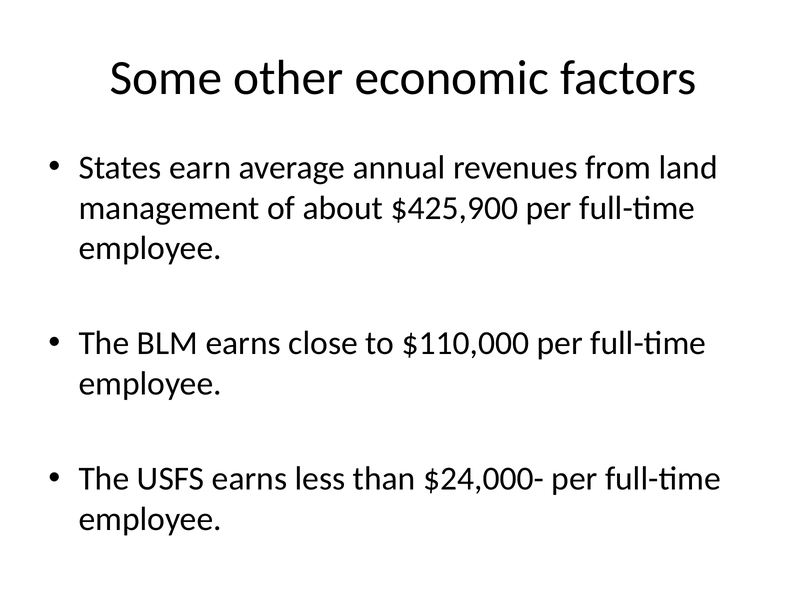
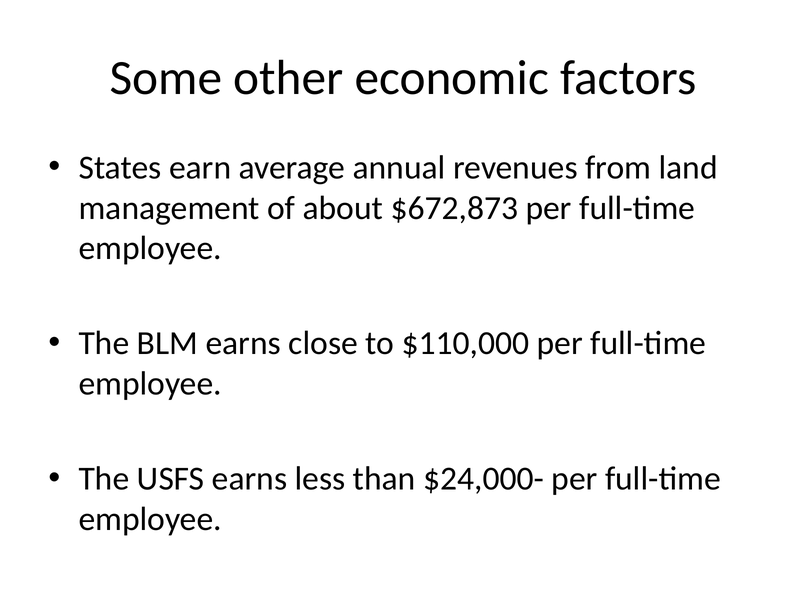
$425,900: $425,900 -> $672,873 (454, 208)
